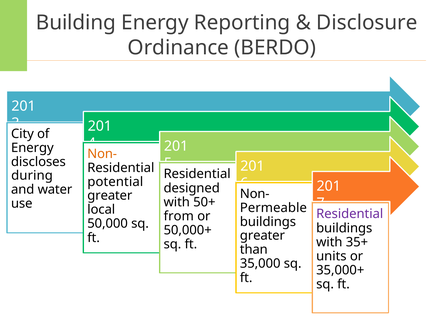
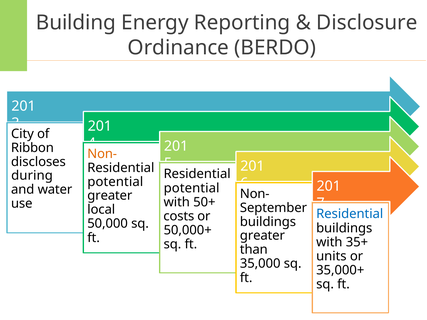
Energy: Energy -> Ribbon (32, 148)
designed: designed -> potential (192, 188)
Permeable: Permeable -> September (273, 208)
Residential colour: purple -> blue (350, 214)
from: from -> costs (179, 216)
